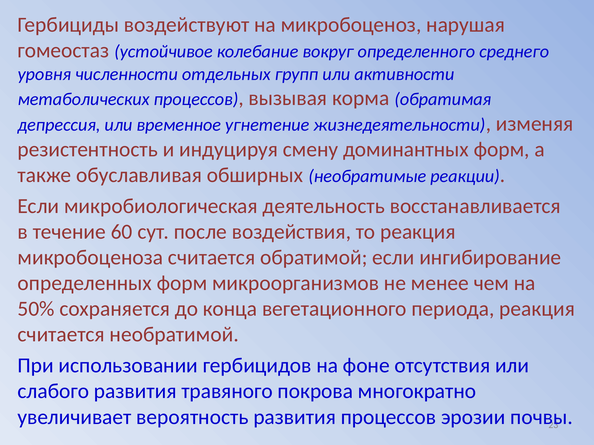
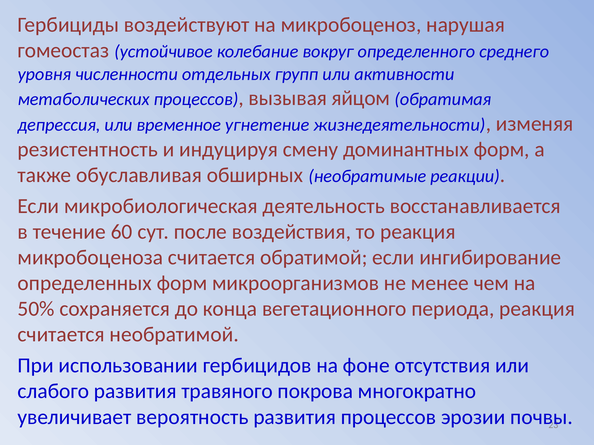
корма: корма -> яйцом (361, 98)
